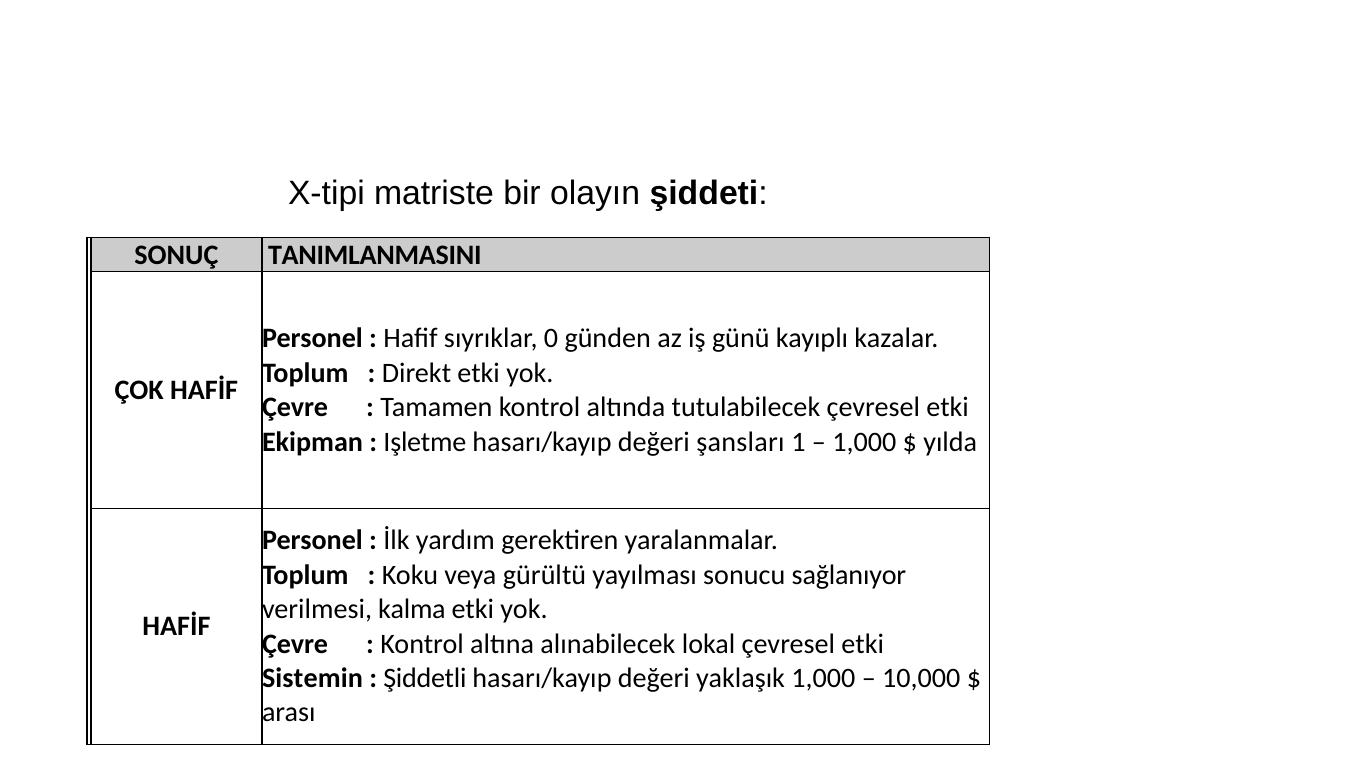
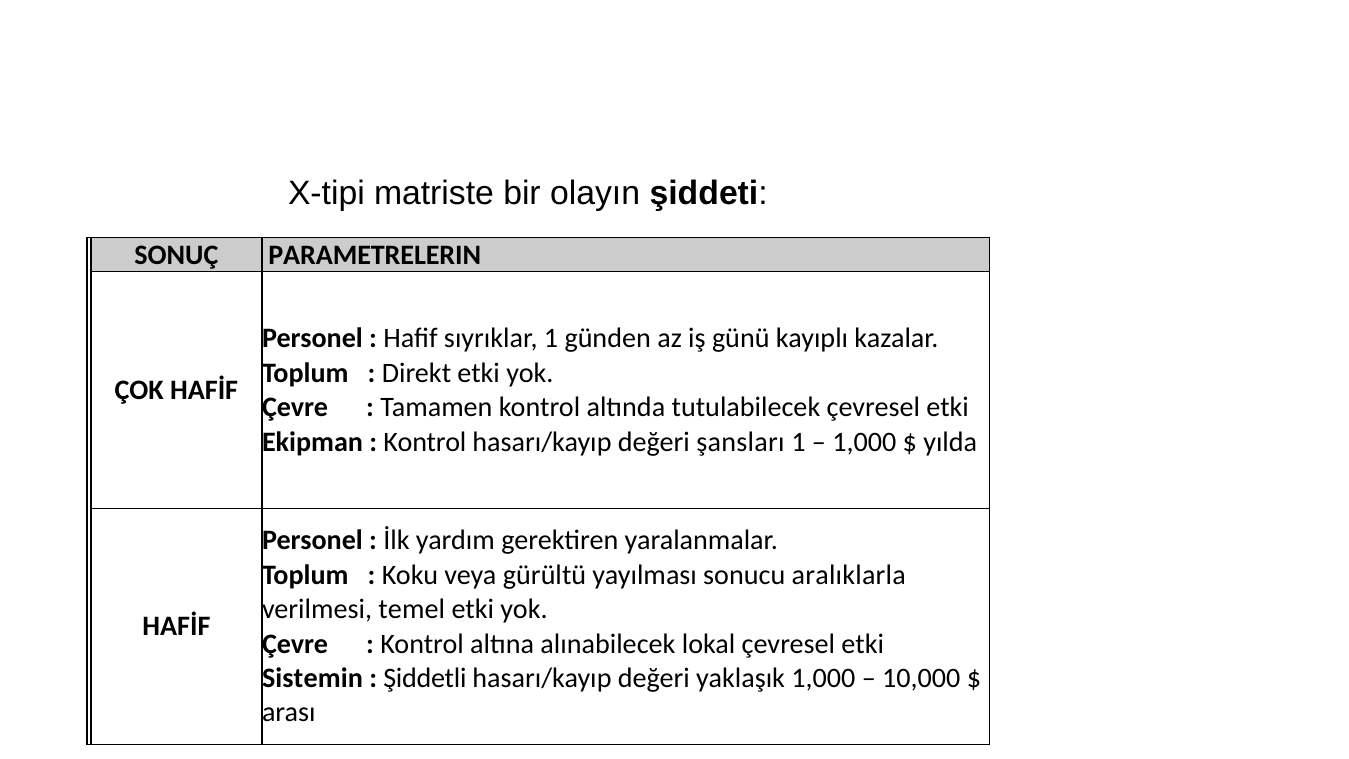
TANIMLANMASINI: TANIMLANMASINI -> PARAMETRELERIN (375, 255)
sıyrıklar 0: 0 -> 1 (551, 339)
Işletme: Işletme -> Kontrol (425, 442)
sağlanıyor: sağlanıyor -> aralıklarla (849, 575)
kalma: kalma -> temel (412, 609)
